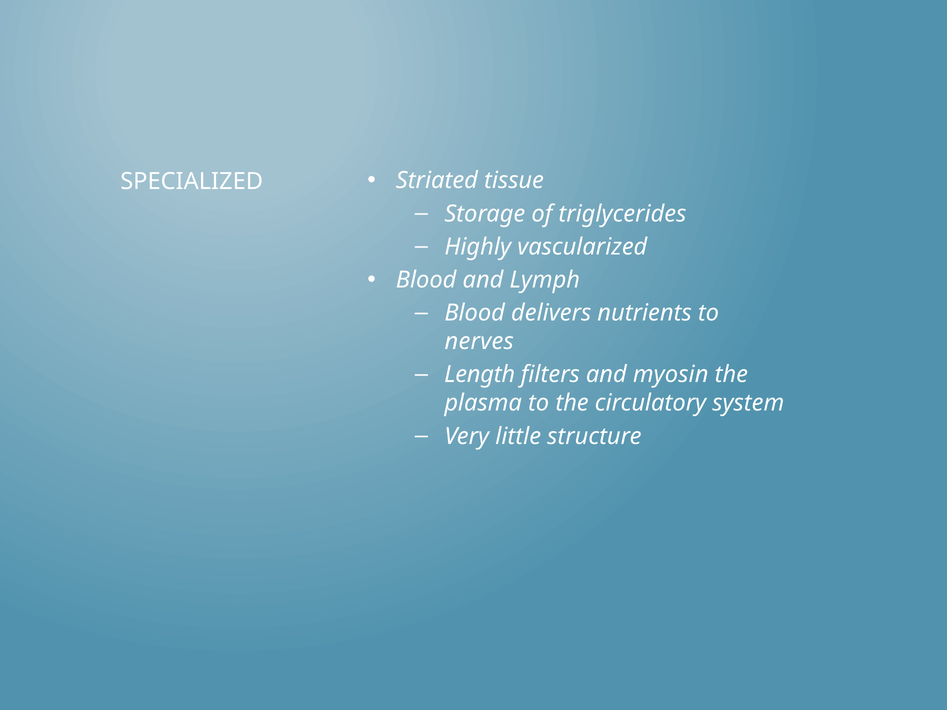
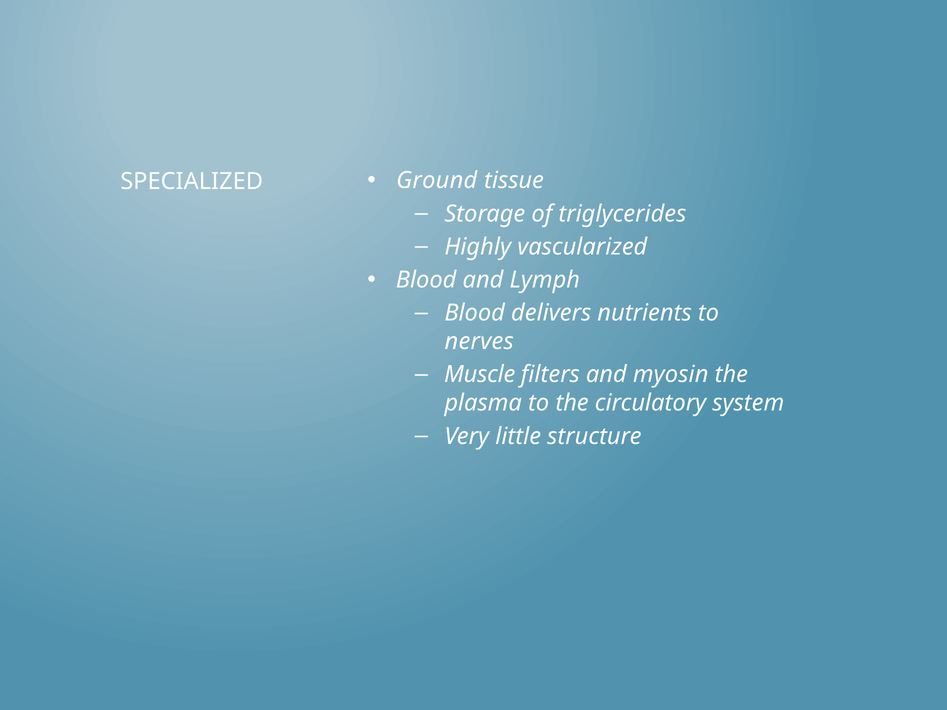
Striated: Striated -> Ground (437, 181)
Length: Length -> Muscle (480, 375)
